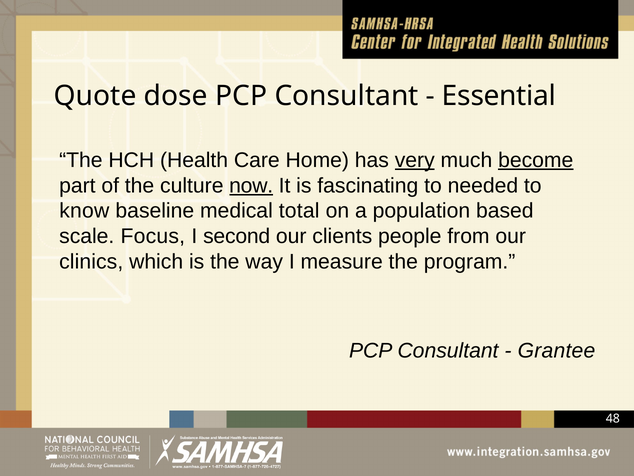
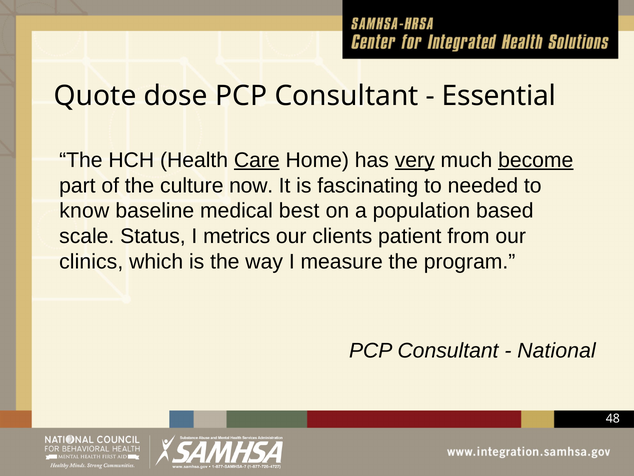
Care underline: none -> present (257, 160)
now underline: present -> none (251, 185)
total: total -> best (299, 211)
Focus: Focus -> Status (153, 236)
second: second -> metrics (237, 236)
people: people -> patient (410, 236)
Grantee: Grantee -> National (557, 350)
